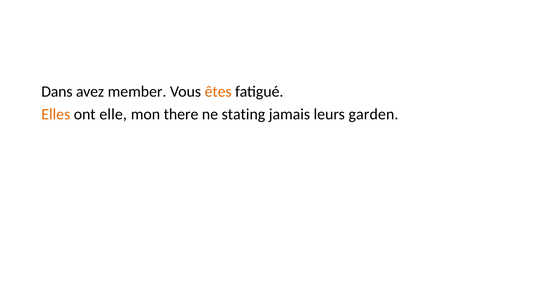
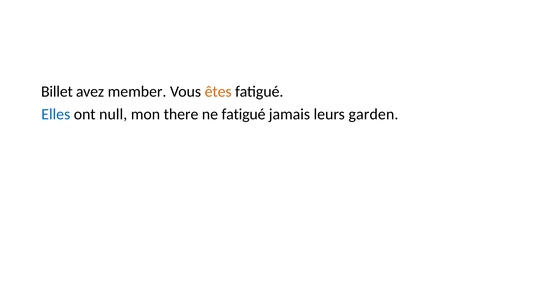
Dans: Dans -> Billet (57, 92)
Elles colour: orange -> blue (56, 114)
elle: elle -> null (113, 114)
ne stating: stating -> fatigué (244, 114)
